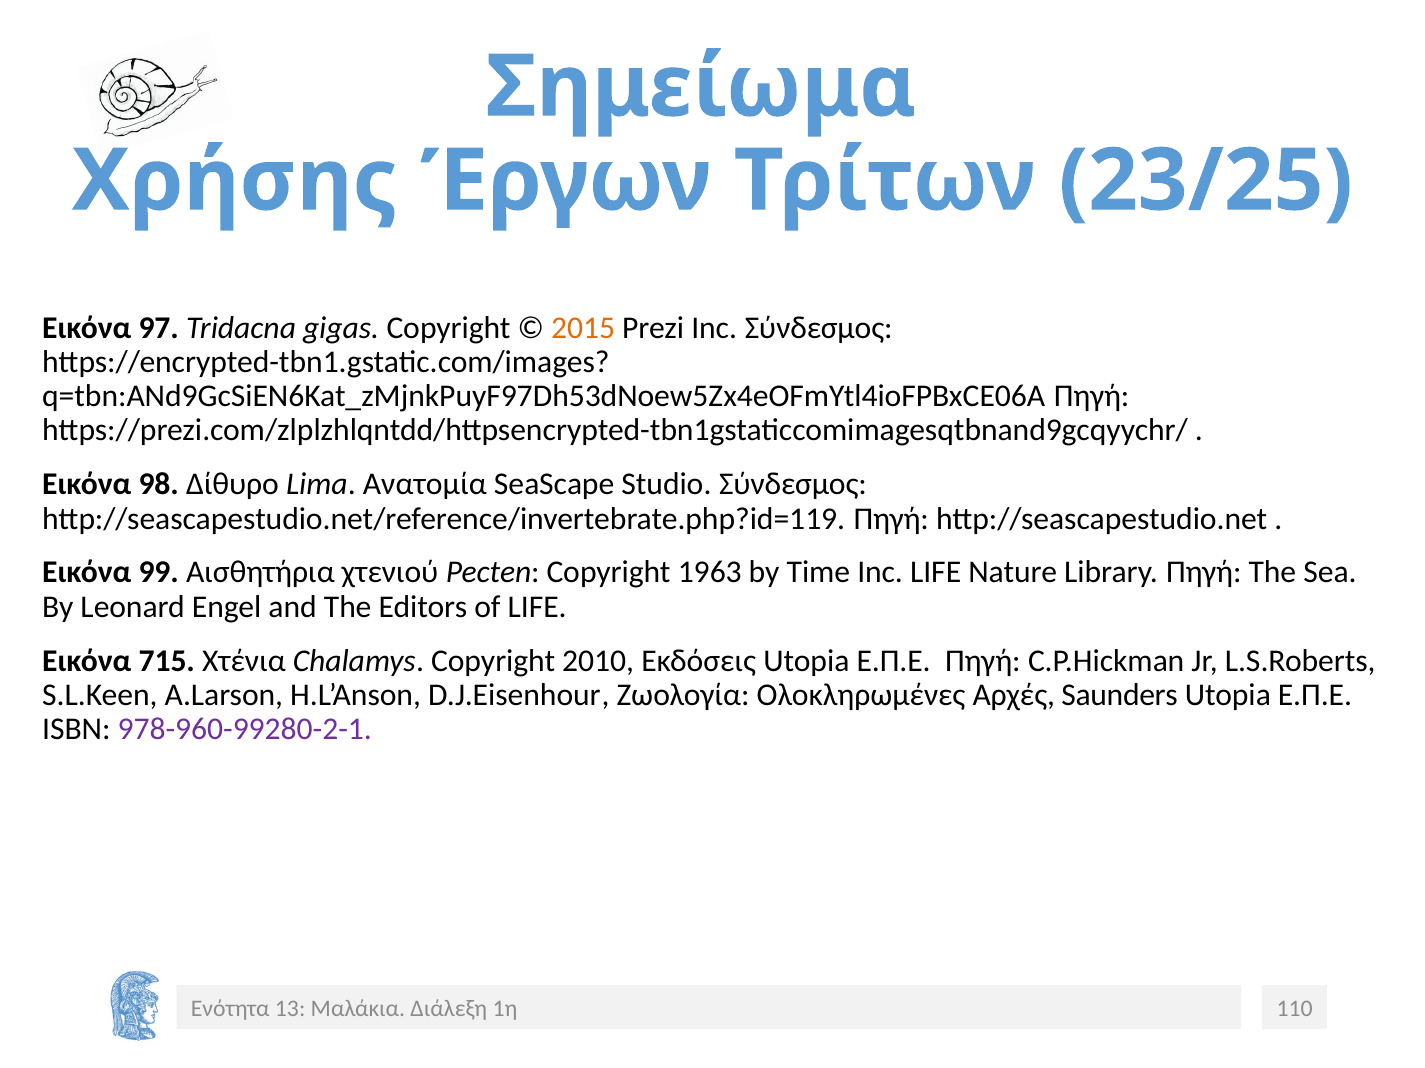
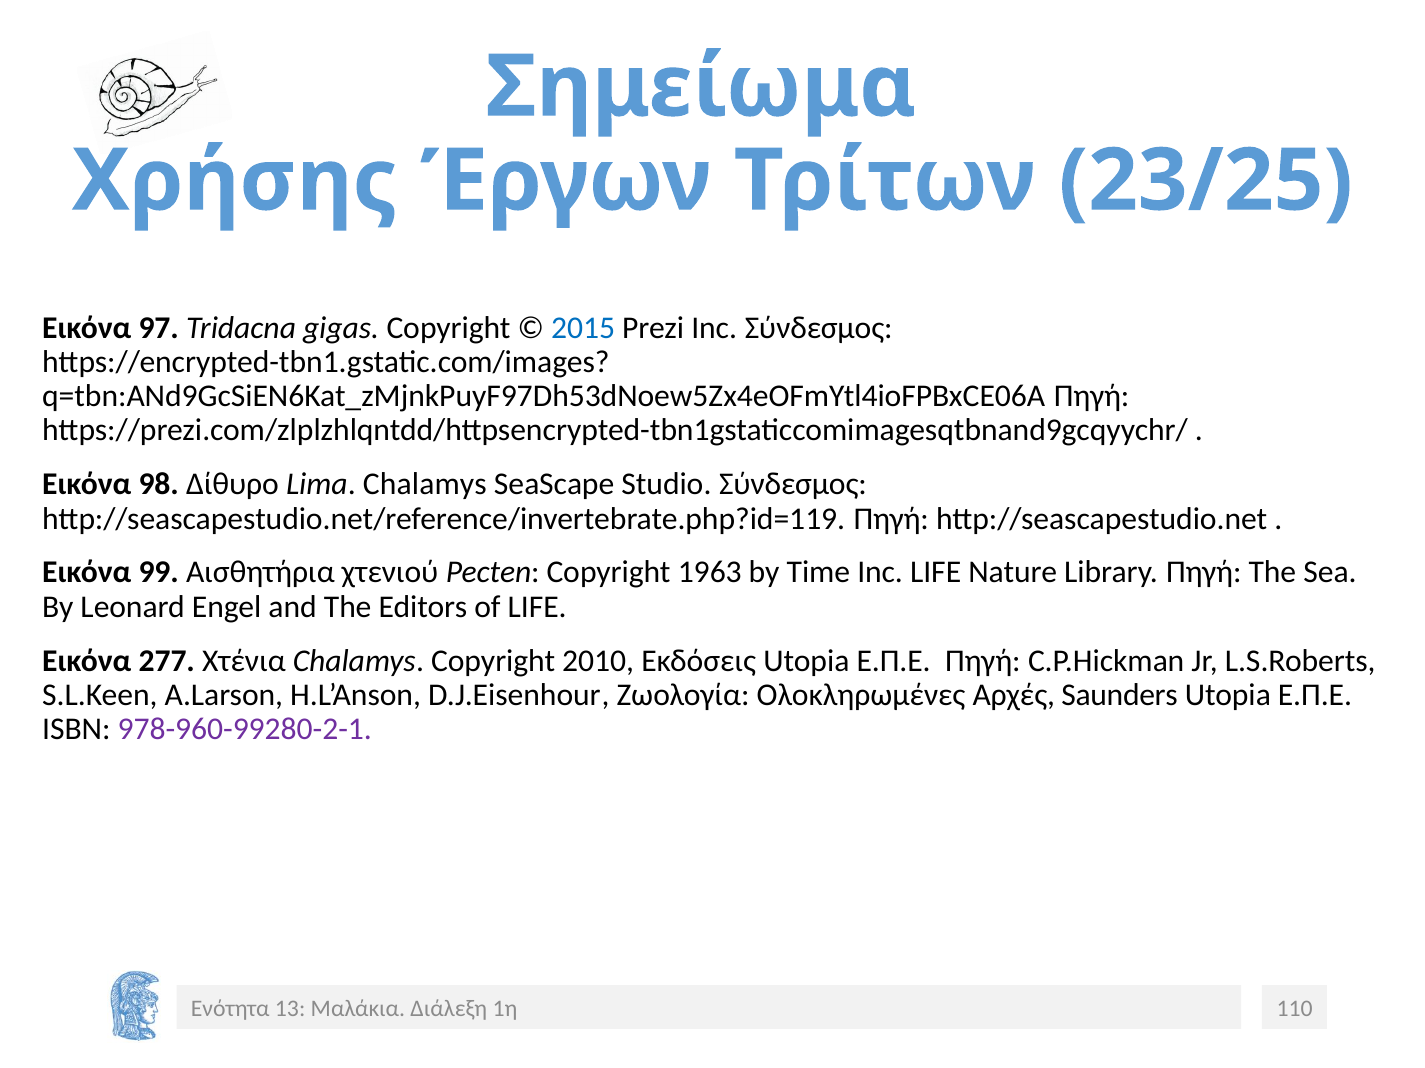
2015 colour: orange -> blue (583, 328)
Lima Ανατομία: Ανατομία -> Chalamys (425, 485)
715: 715 -> 277 (167, 661)
